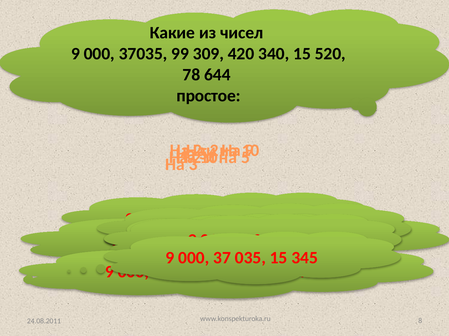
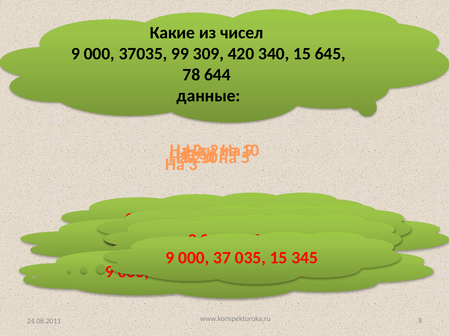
520: 520 -> 645 (330, 54)
простое: простое -> данные (208, 96)
